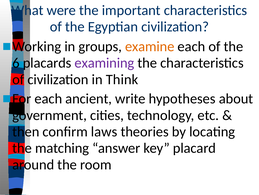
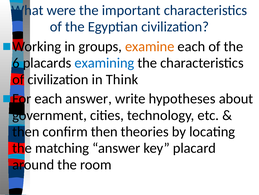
examining colour: purple -> blue (104, 63)
each ancient: ancient -> answer (89, 98)
confirm laws: laws -> then (104, 131)
